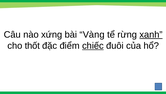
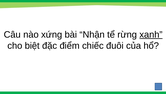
Vàng: Vàng -> Nhận (92, 34)
thốt: thốt -> biệt (32, 45)
chiếc underline: present -> none (93, 45)
